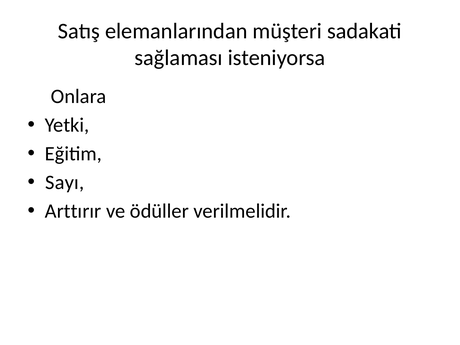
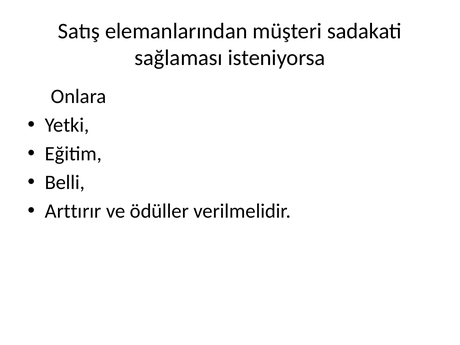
Sayı: Sayı -> Belli (65, 182)
